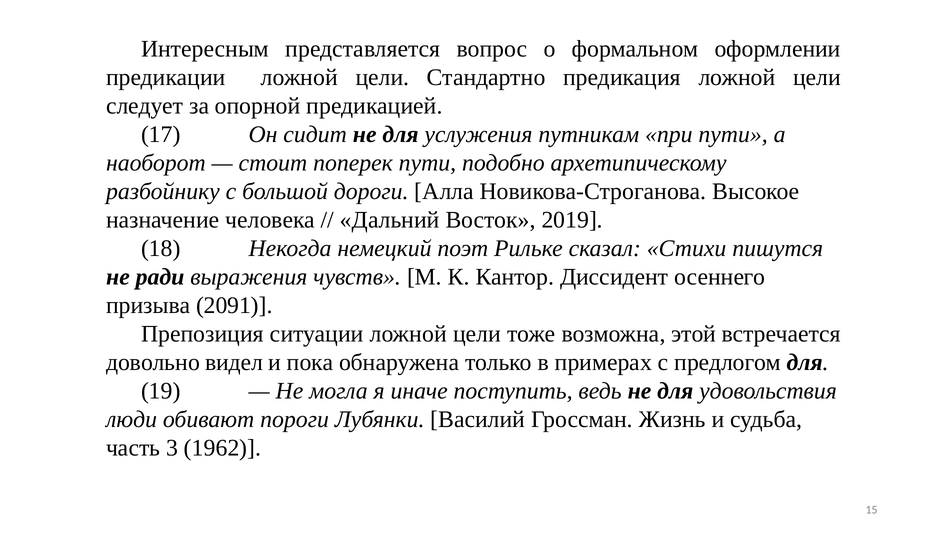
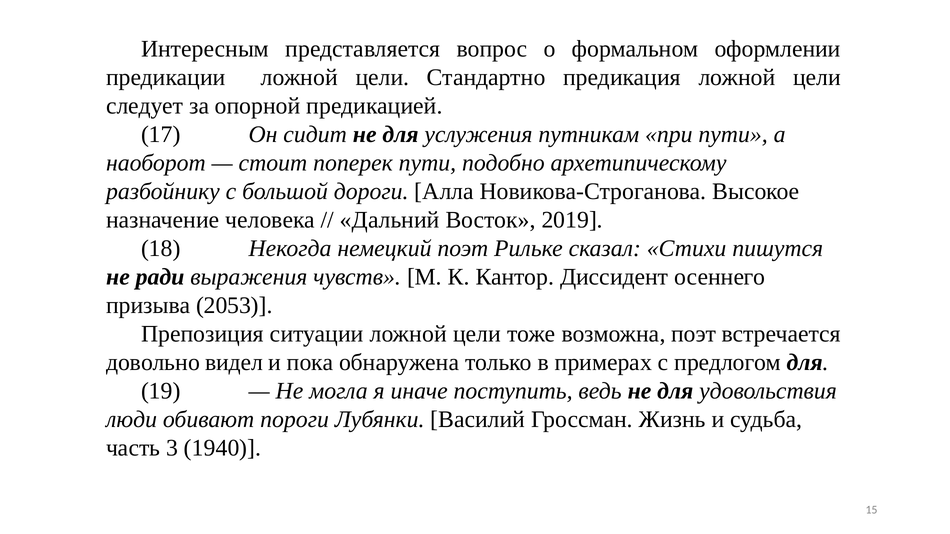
2091: 2091 -> 2053 (234, 306)
возможна этой: этой -> поэт (694, 334)
1962: 1962 -> 1940 (223, 448)
